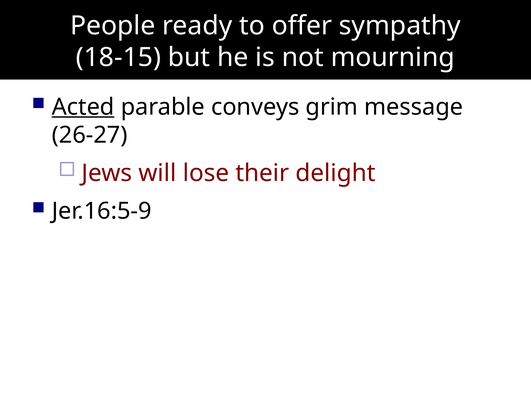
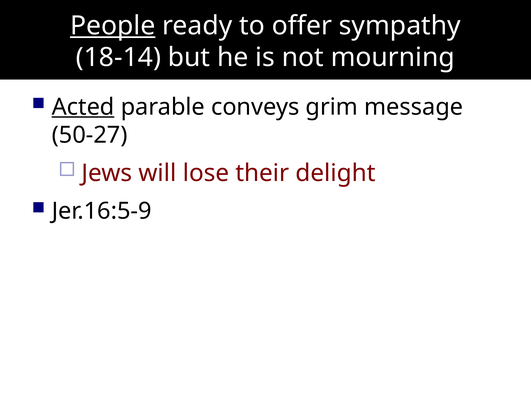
People underline: none -> present (113, 26)
18-15: 18-15 -> 18-14 (118, 58)
26-27: 26-27 -> 50-27 (90, 135)
